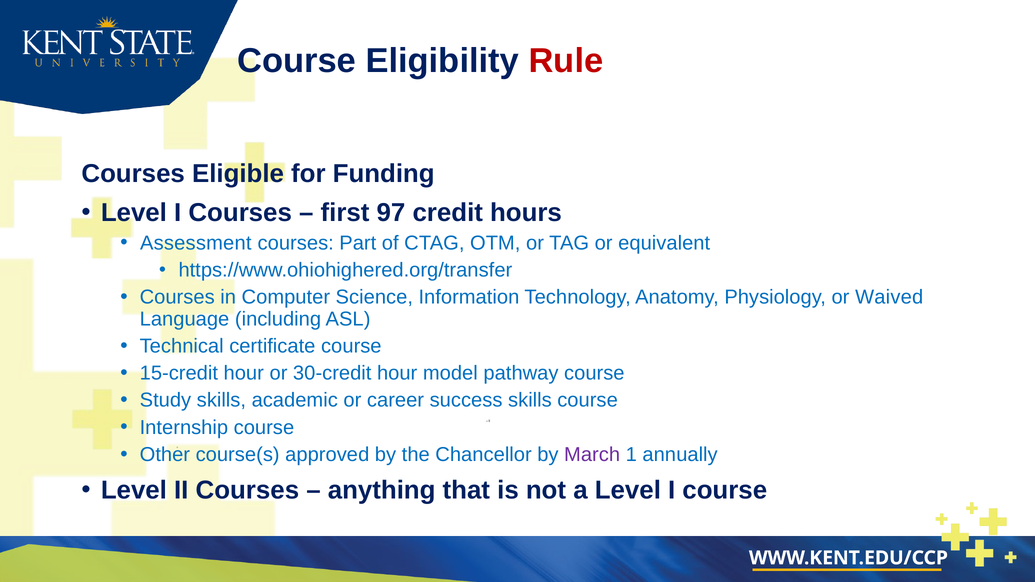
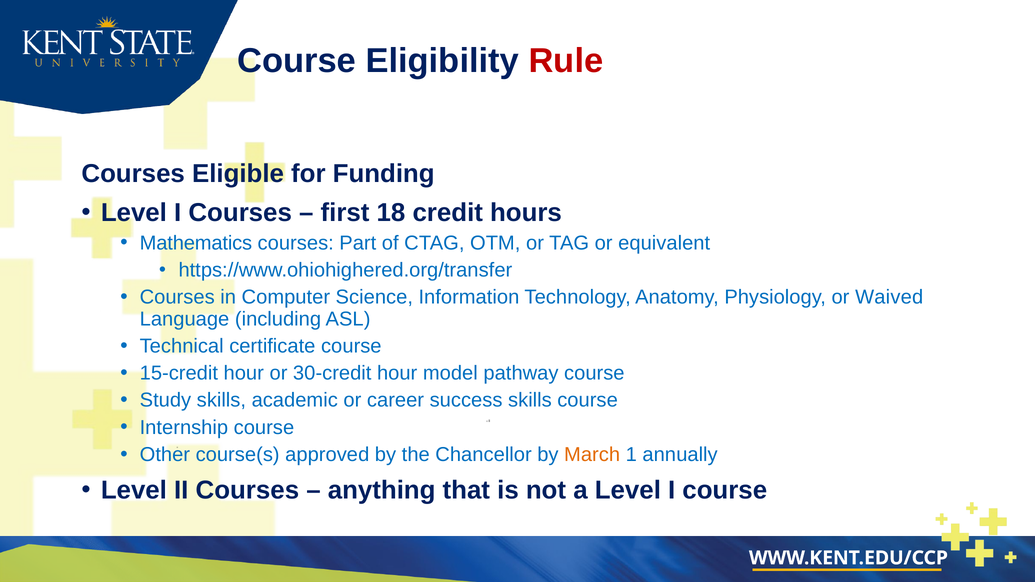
97: 97 -> 18 (391, 213)
Assessment: Assessment -> Mathematics (196, 243)
March colour: purple -> orange (592, 455)
